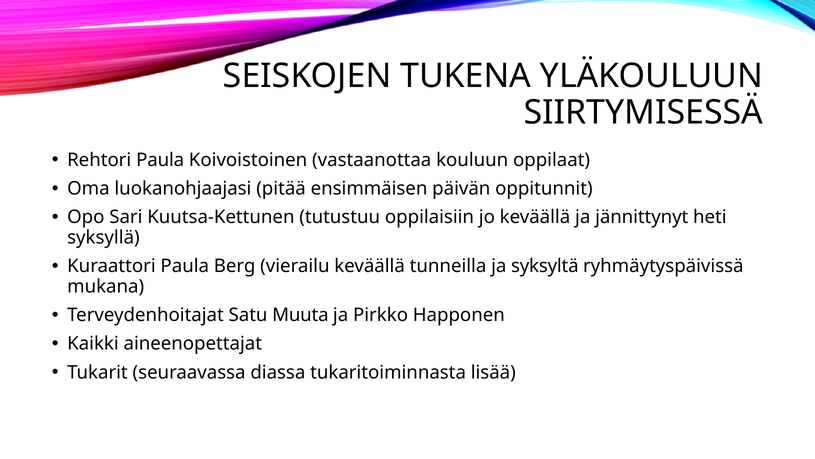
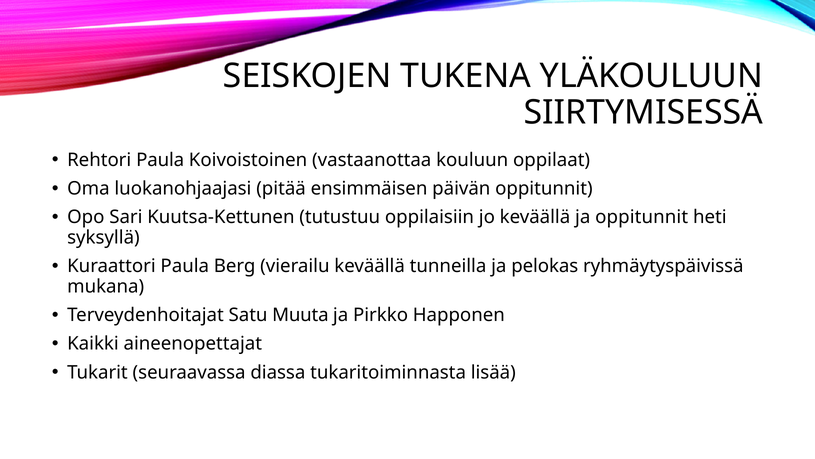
ja jännittynyt: jännittynyt -> oppitunnit (642, 217)
syksyltä: syksyltä -> pelokas (545, 266)
